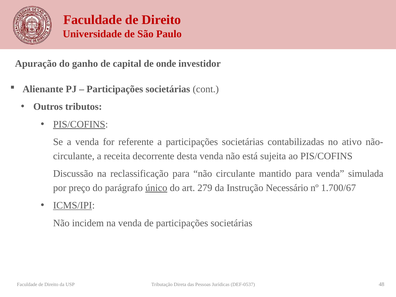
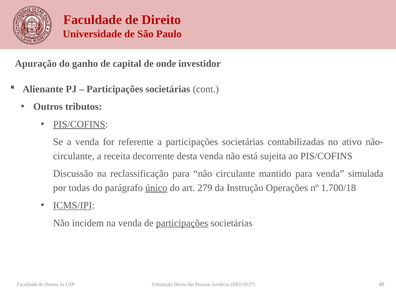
preço: preço -> todas (79, 188)
Necessário: Necessário -> Operações (287, 188)
1.700/67: 1.700/67 -> 1.700/18 (338, 188)
participações underline: none -> present (182, 223)
